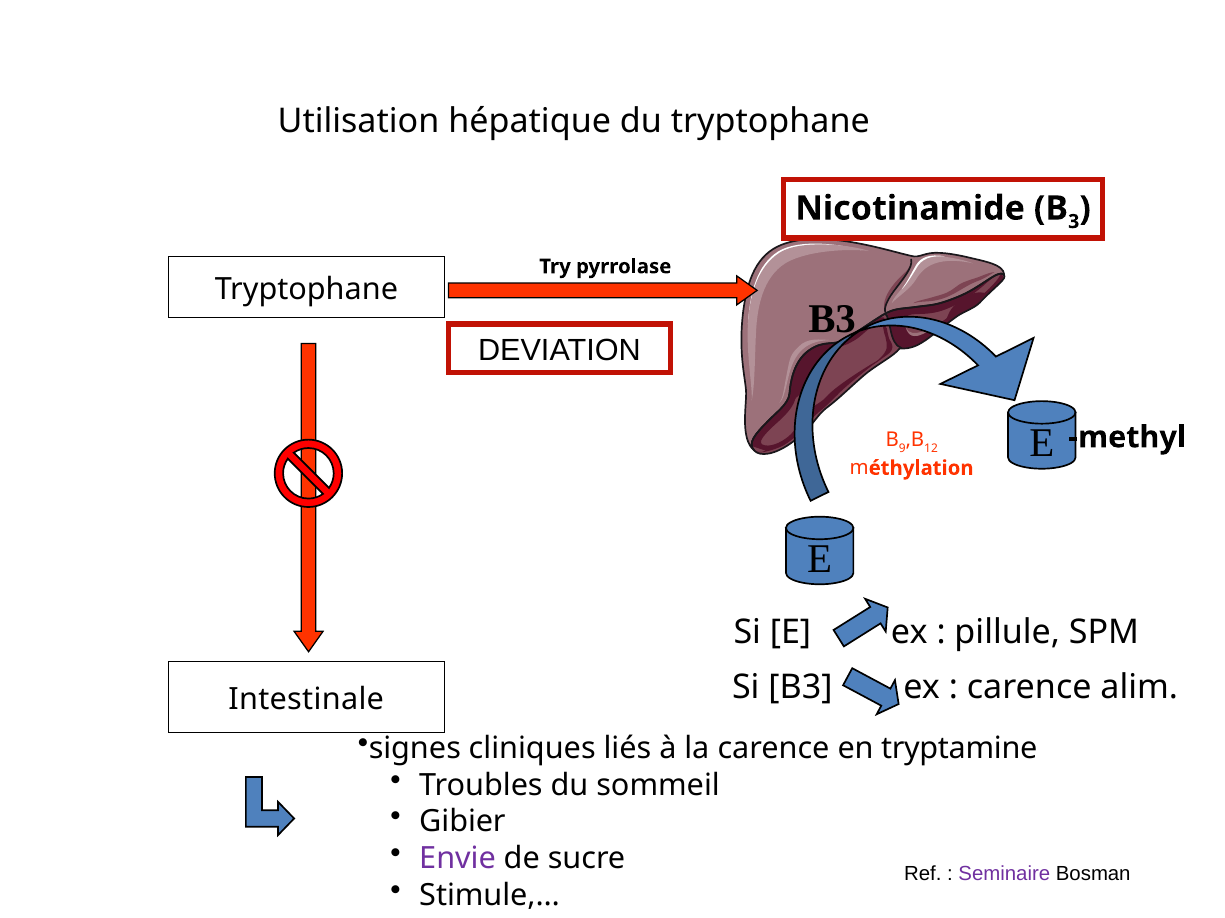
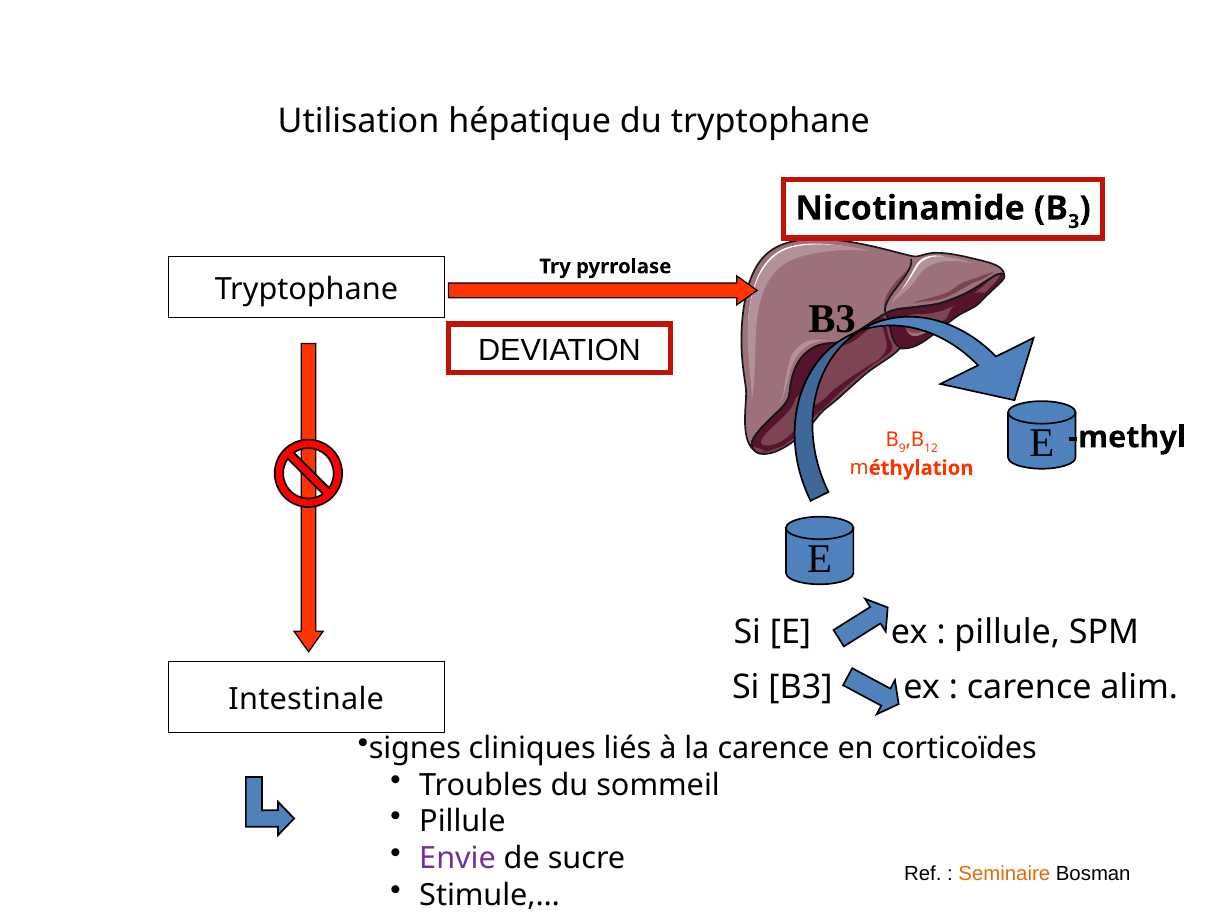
tryptamine: tryptamine -> corticoïdes (959, 749)
Gibier: Gibier -> Pillule (462, 822)
Seminaire colour: purple -> orange (1004, 875)
